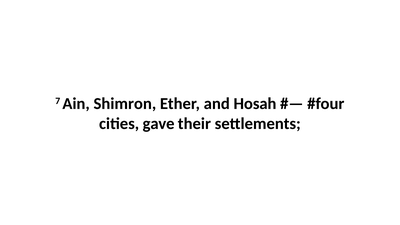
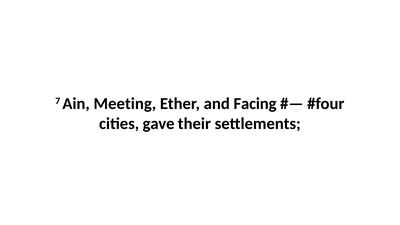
Shimron: Shimron -> Meeting (125, 104)
Hosah: Hosah -> Facing (255, 104)
